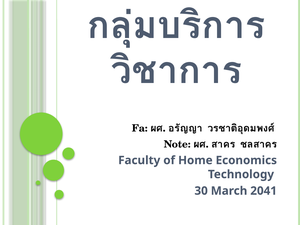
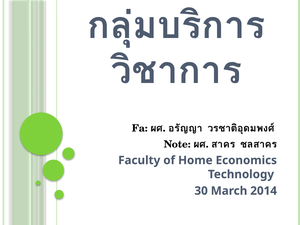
2041: 2041 -> 2014 (264, 191)
